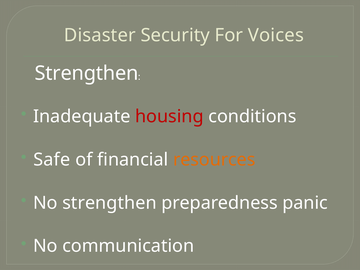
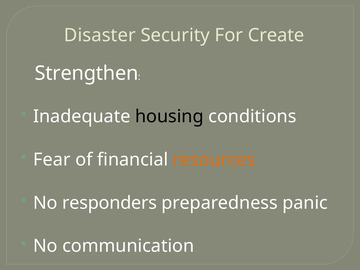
Voices: Voices -> Create (276, 35)
housing colour: red -> black (169, 116)
Safe: Safe -> Fear (52, 160)
No strengthen: strengthen -> responders (110, 203)
